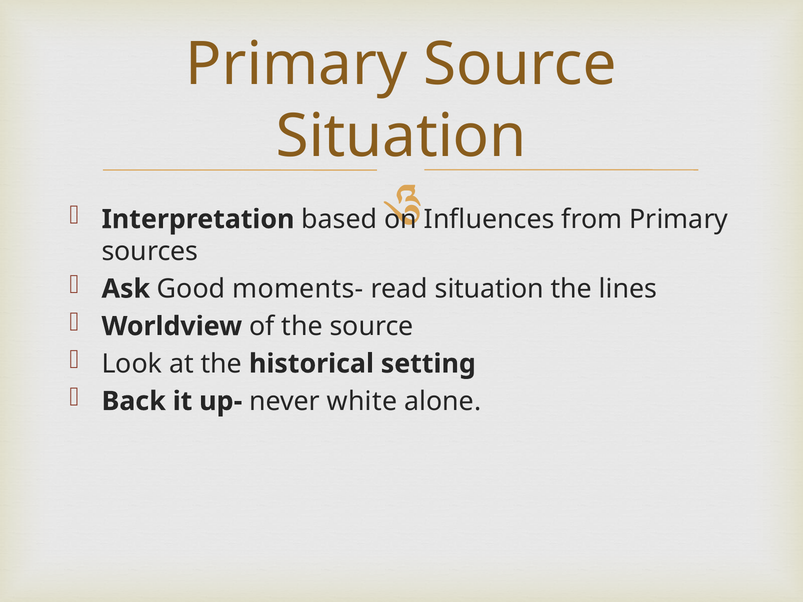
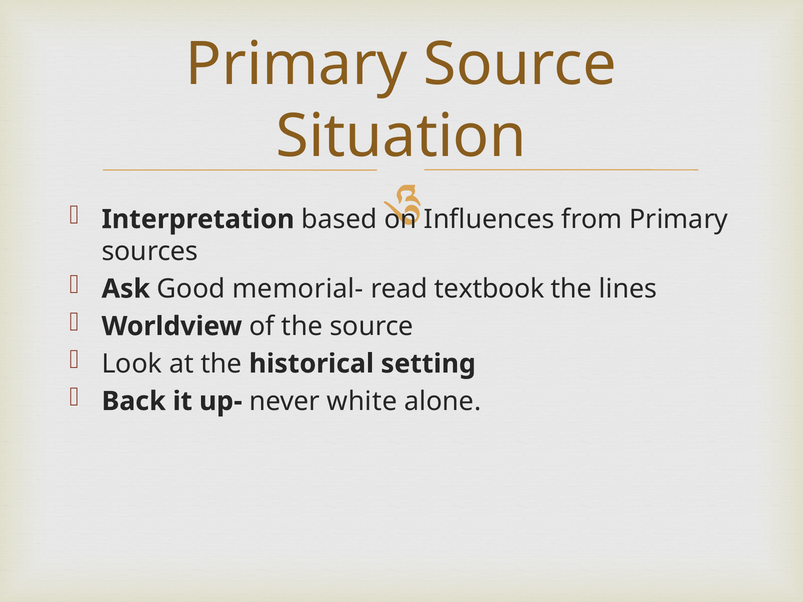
moments-: moments- -> memorial- (298, 289)
read situation: situation -> textbook (489, 289)
